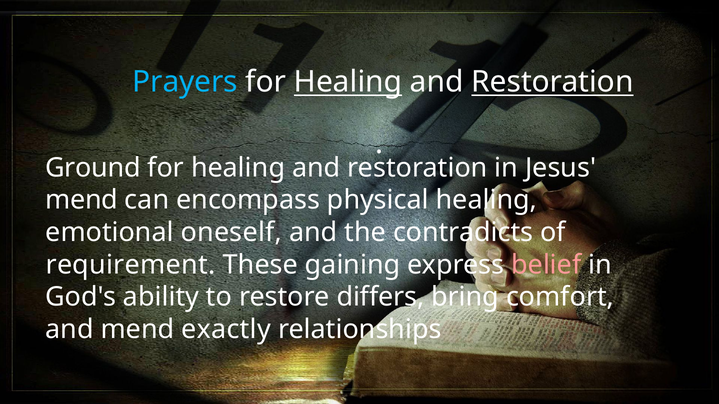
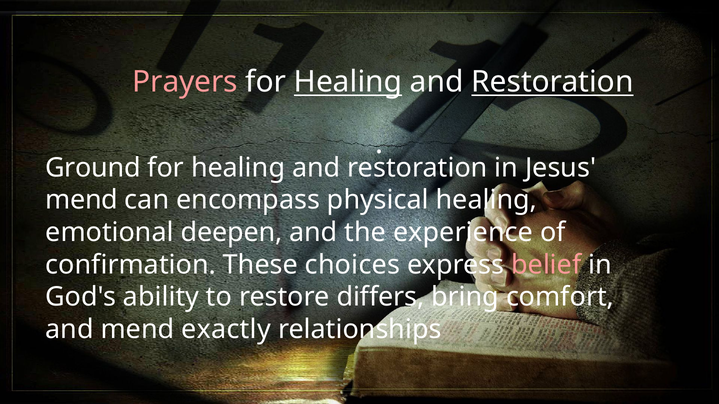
Prayers colour: light blue -> pink (185, 82)
oneself: oneself -> deepen (231, 233)
contradicts: contradicts -> experience (463, 233)
requirement: requirement -> confirmation (131, 265)
gaining: gaining -> choices (352, 265)
